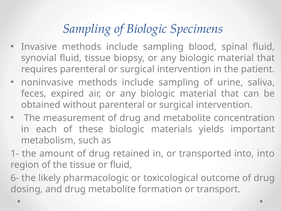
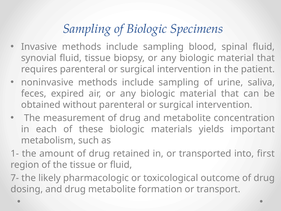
into into: into -> first (266, 153)
6-: 6- -> 7- (15, 178)
